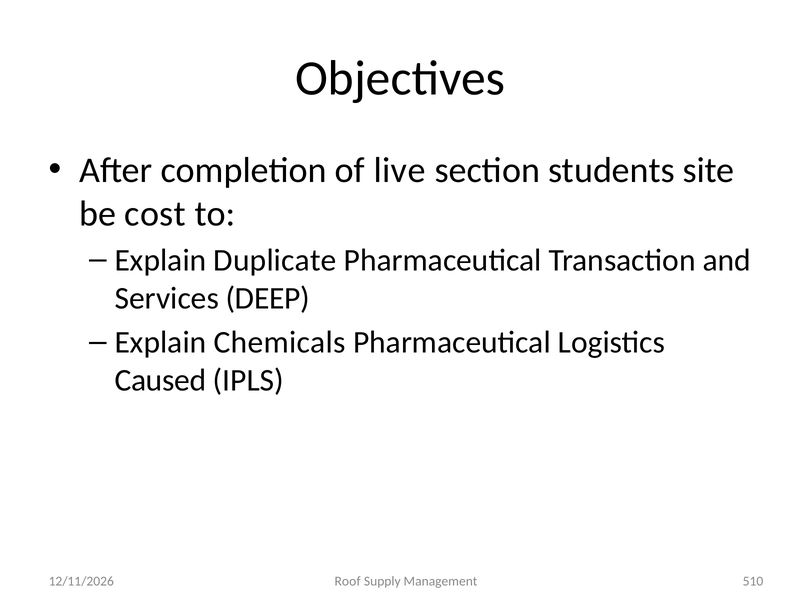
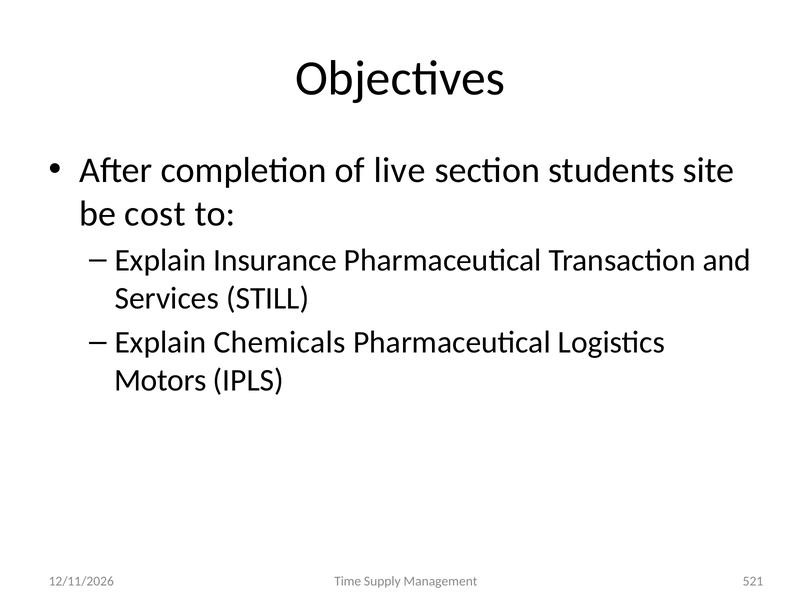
Duplicate: Duplicate -> Insurance (275, 260)
DEEP: DEEP -> STILL (268, 298)
Caused: Caused -> Motors (160, 380)
Roof: Roof -> Time (348, 581)
510: 510 -> 521 (753, 581)
